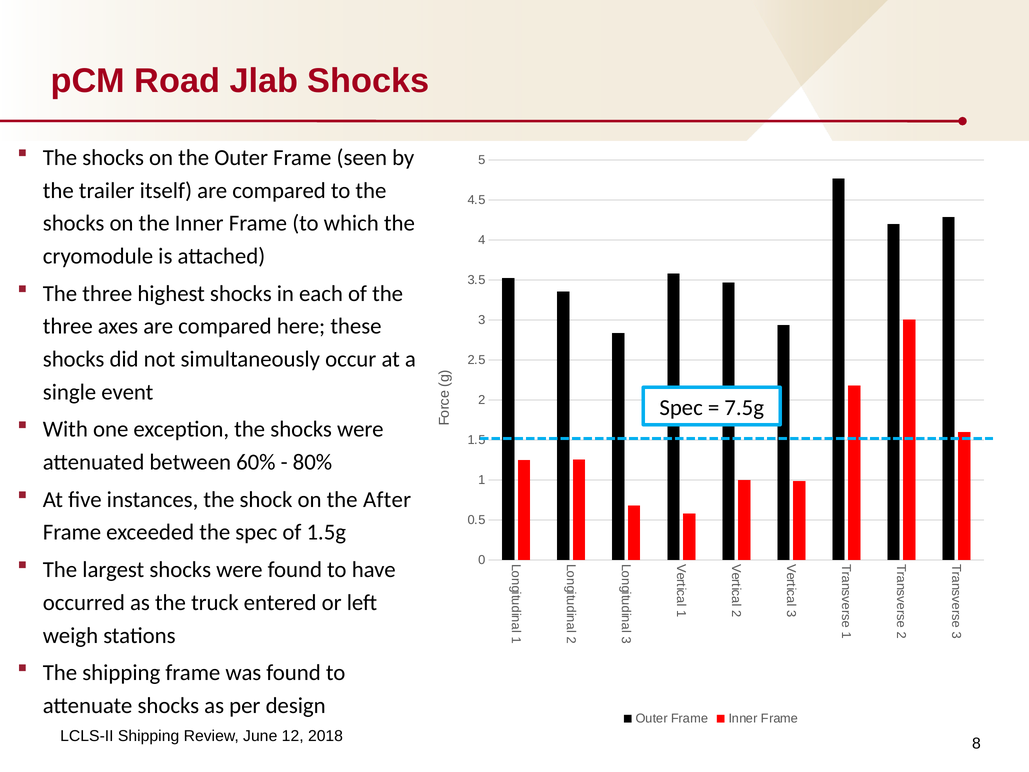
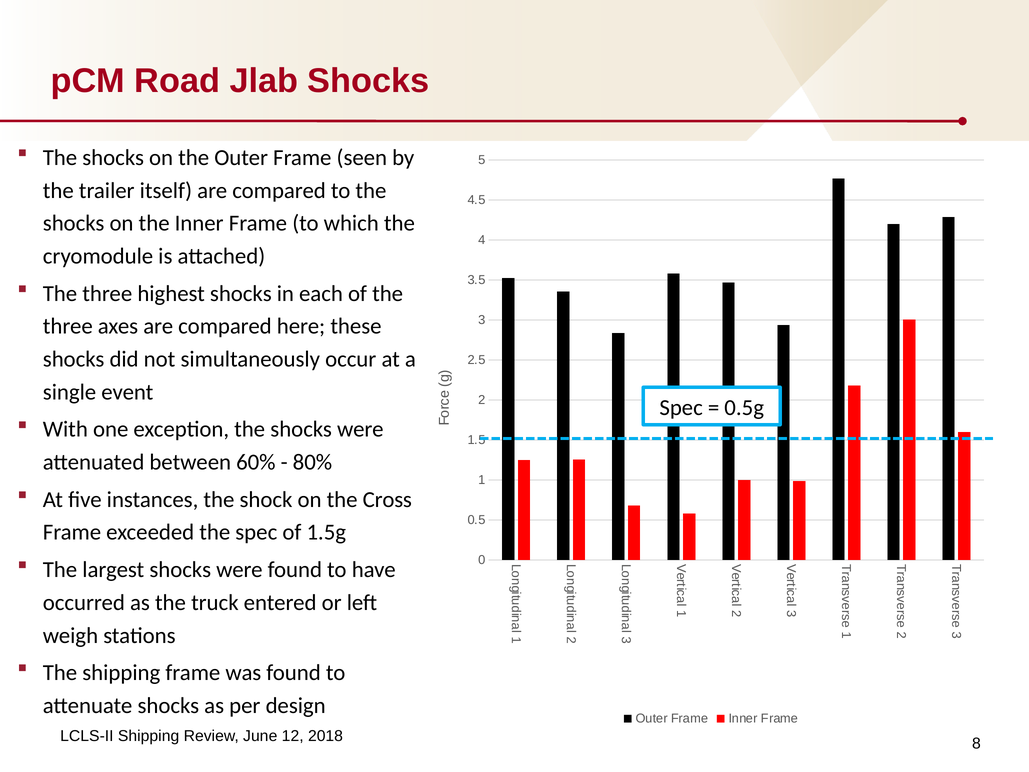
7.5g: 7.5g -> 0.5g (744, 408)
After: After -> Cross (387, 499)
